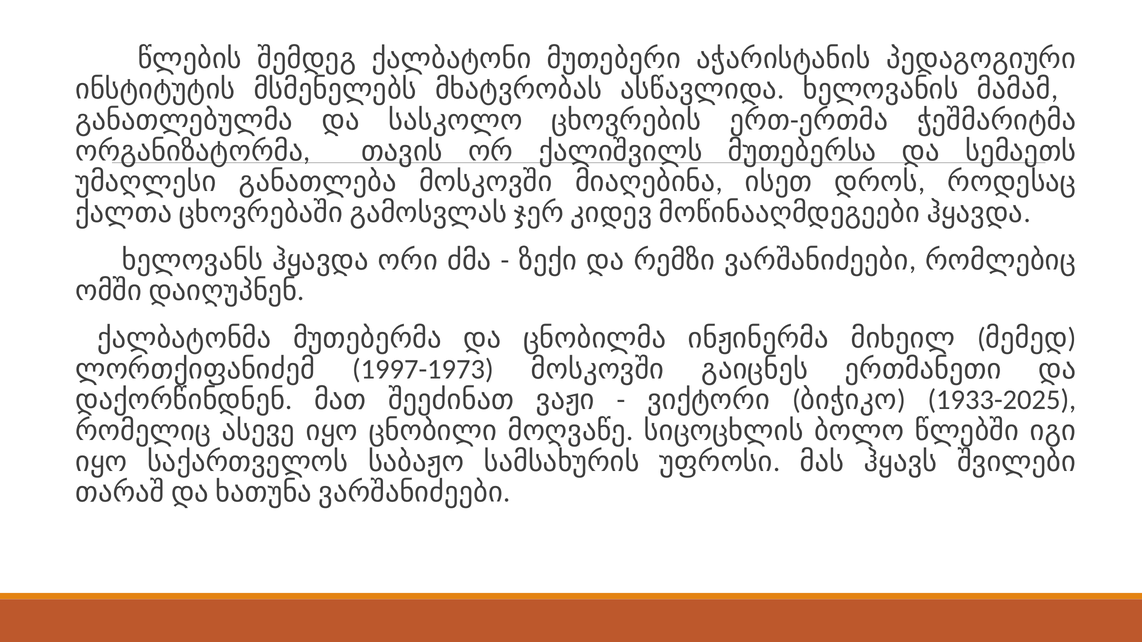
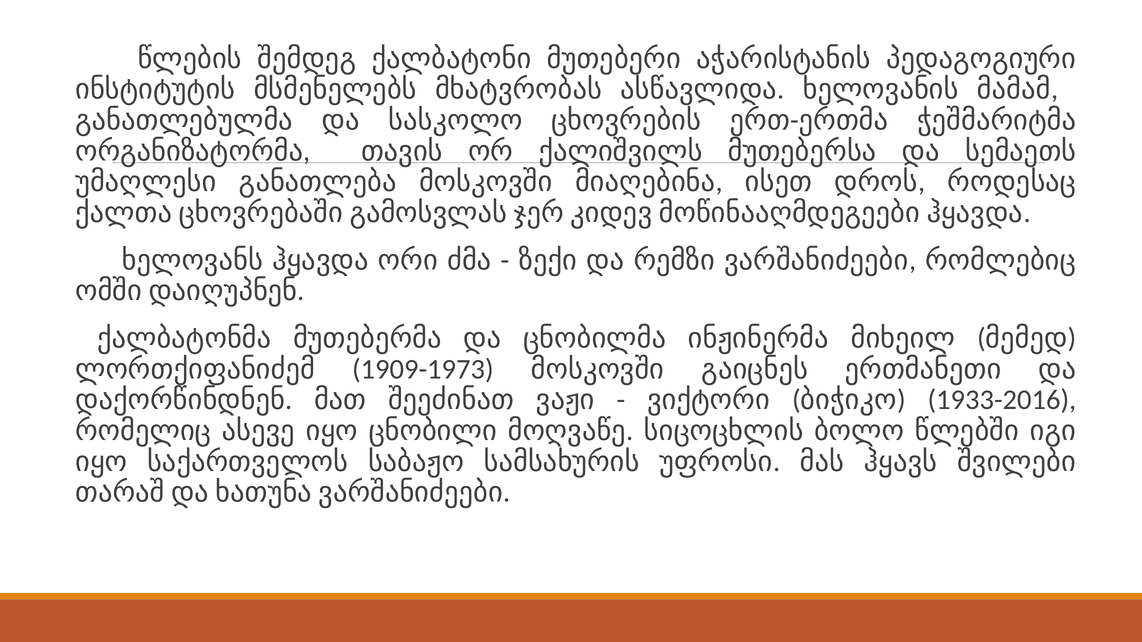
1997-1973: 1997-1973 -> 1909-1973 (423, 369)
1933-2025: 1933-2025 -> 1933-2016 (1002, 400)
